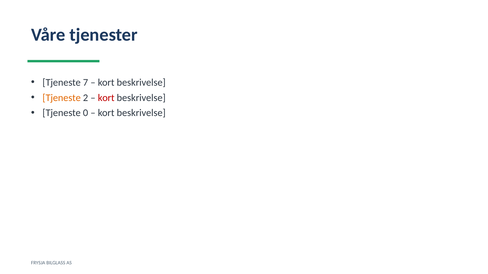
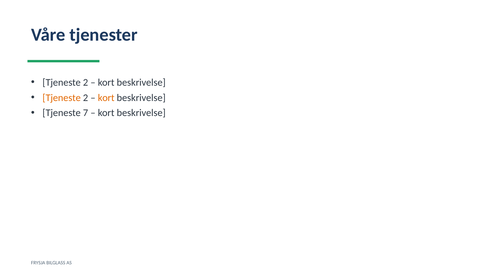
7: 7 -> 2 (86, 83)
kort colour: red -> orange (106, 98)
0: 0 -> 7 (86, 113)
